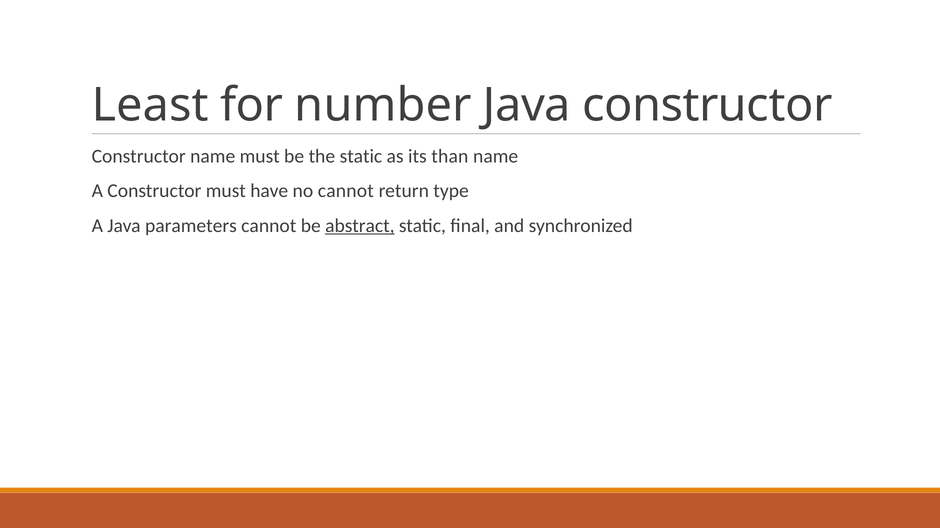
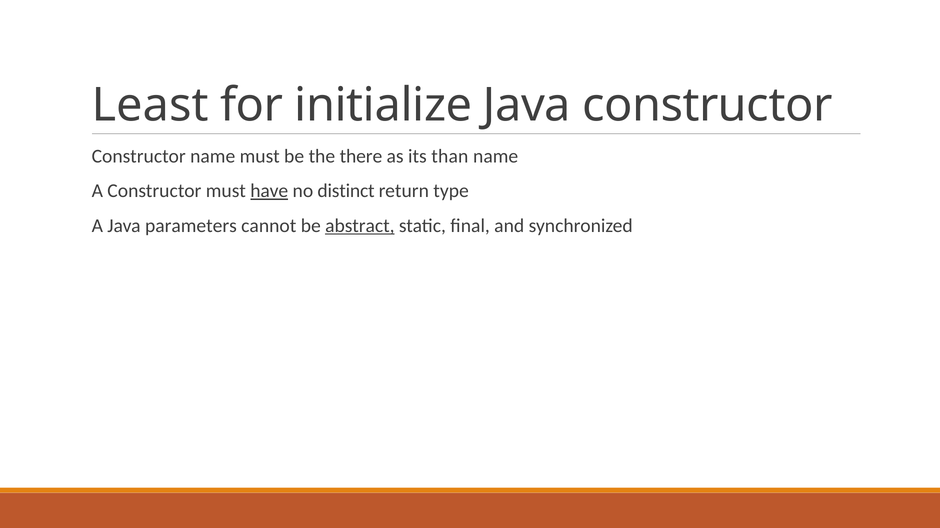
number: number -> initialize (383, 105)
the static: static -> there (361, 156)
have underline: none -> present (269, 191)
no cannot: cannot -> distinct (346, 191)
